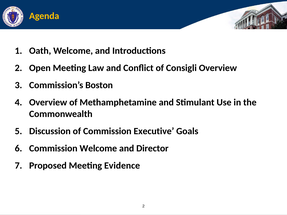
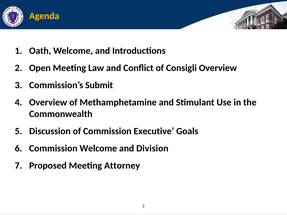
Boston: Boston -> Submit (99, 85)
Director: Director -> Division (152, 148)
Evidence: Evidence -> Attorney (122, 166)
